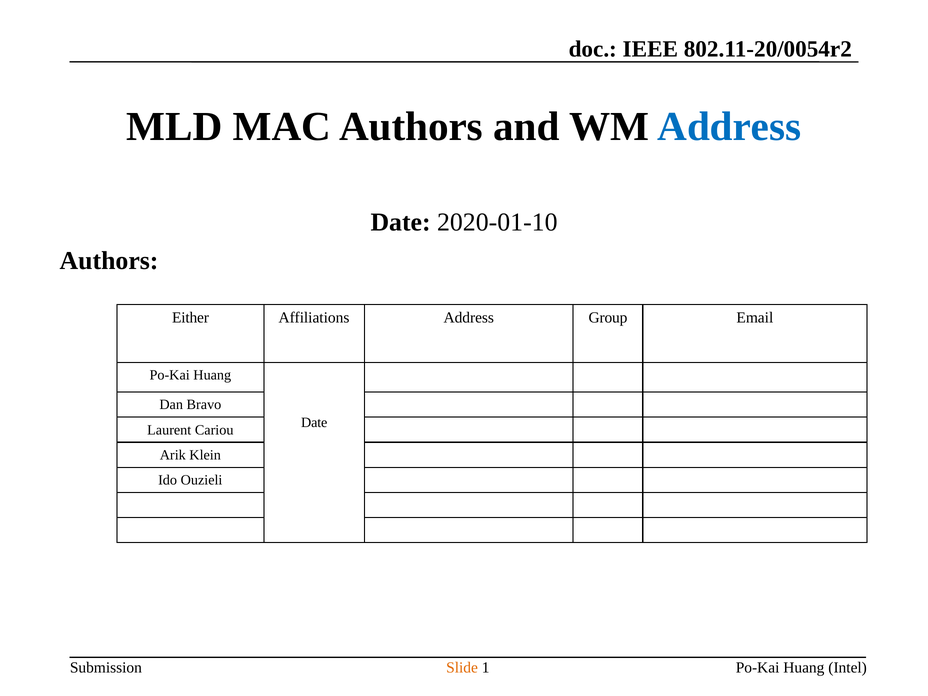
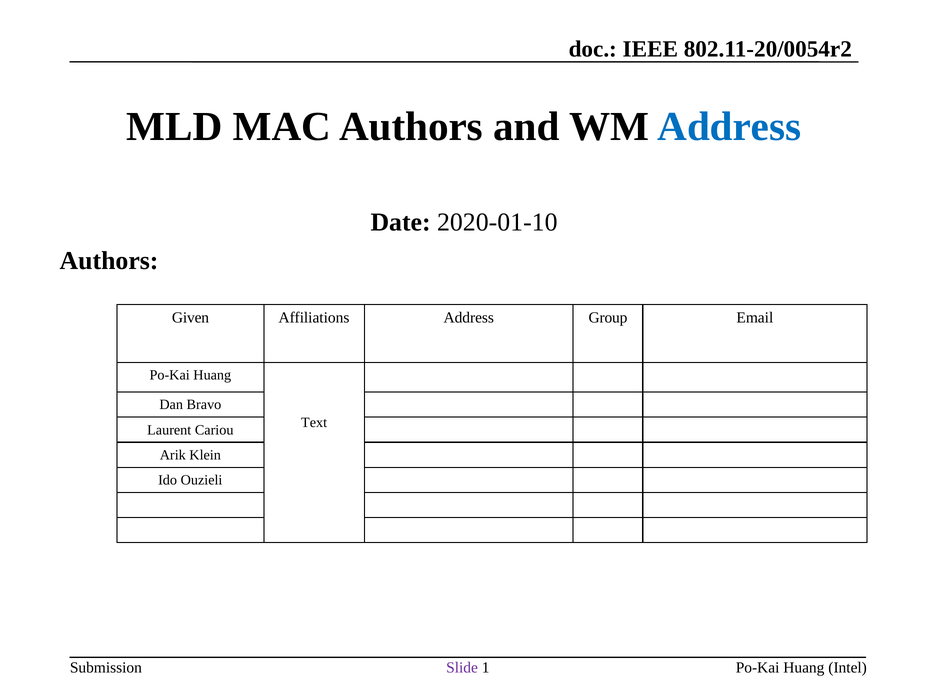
Either: Either -> Given (190, 318)
Date: Date -> Text (314, 423)
Slide colour: orange -> purple (462, 668)
